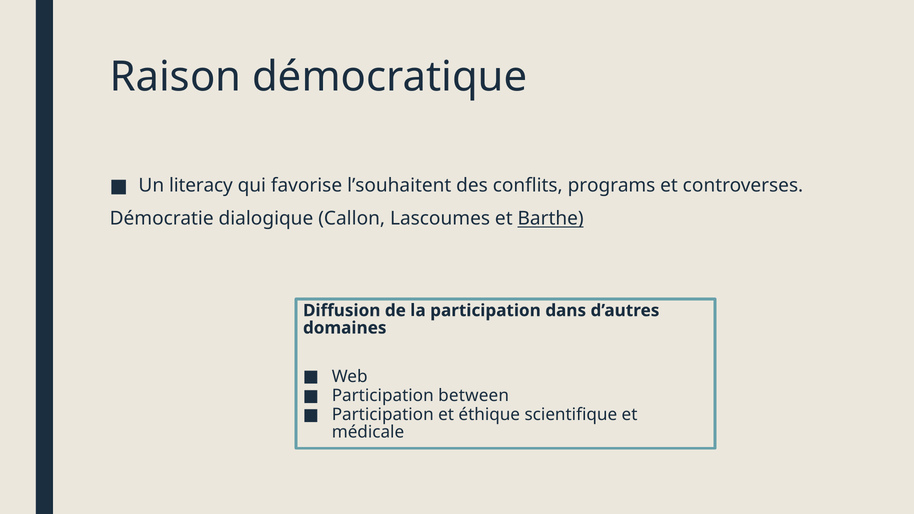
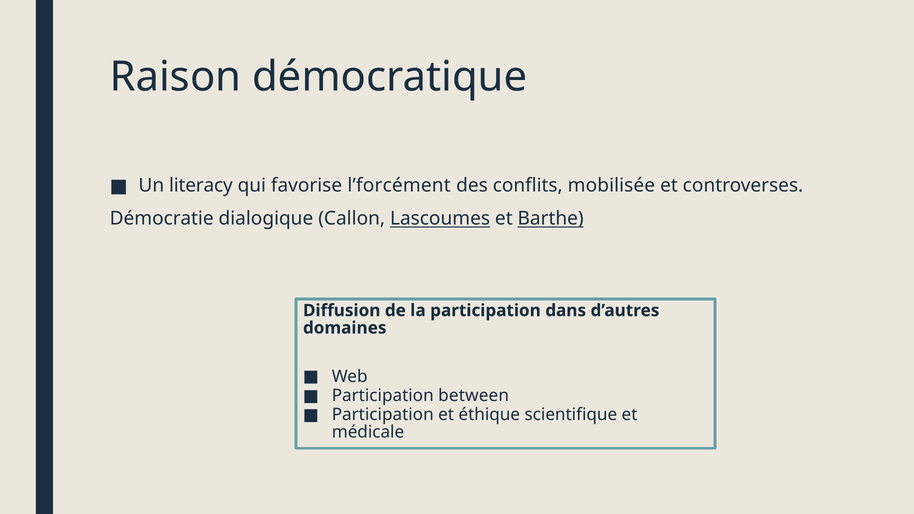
l’souhaitent: l’souhaitent -> l’forcément (399, 186)
programs: programs -> mobilisée (611, 186)
Lascoumes underline: none -> present (440, 219)
